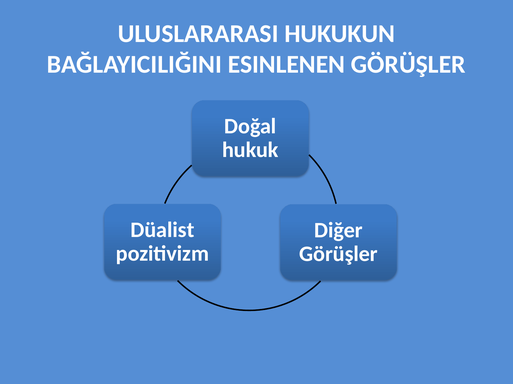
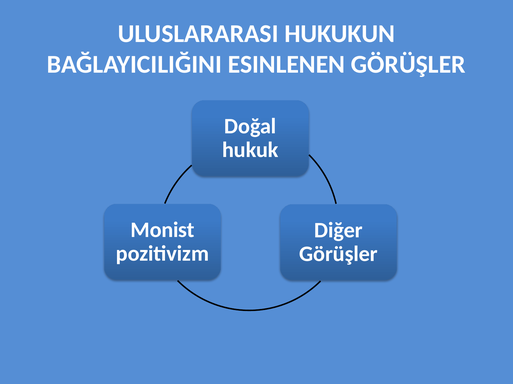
Düalist: Düalist -> Monist (163, 230)
